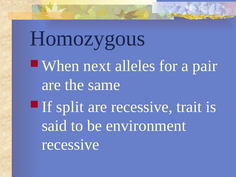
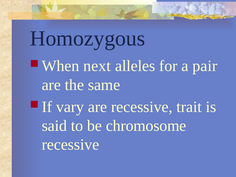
split: split -> vary (70, 107)
environment: environment -> chromosome (146, 126)
